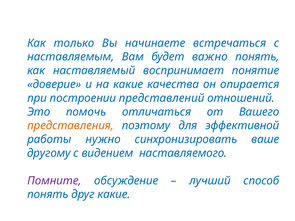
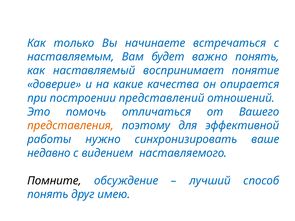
другому: другому -> недавно (49, 153)
Помните colour: purple -> black (54, 181)
друг какие: какие -> имею (114, 195)
